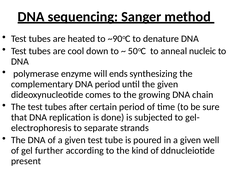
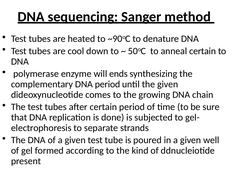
anneal nucleic: nucleic -> certain (203, 51)
further: further -> formed (49, 151)
